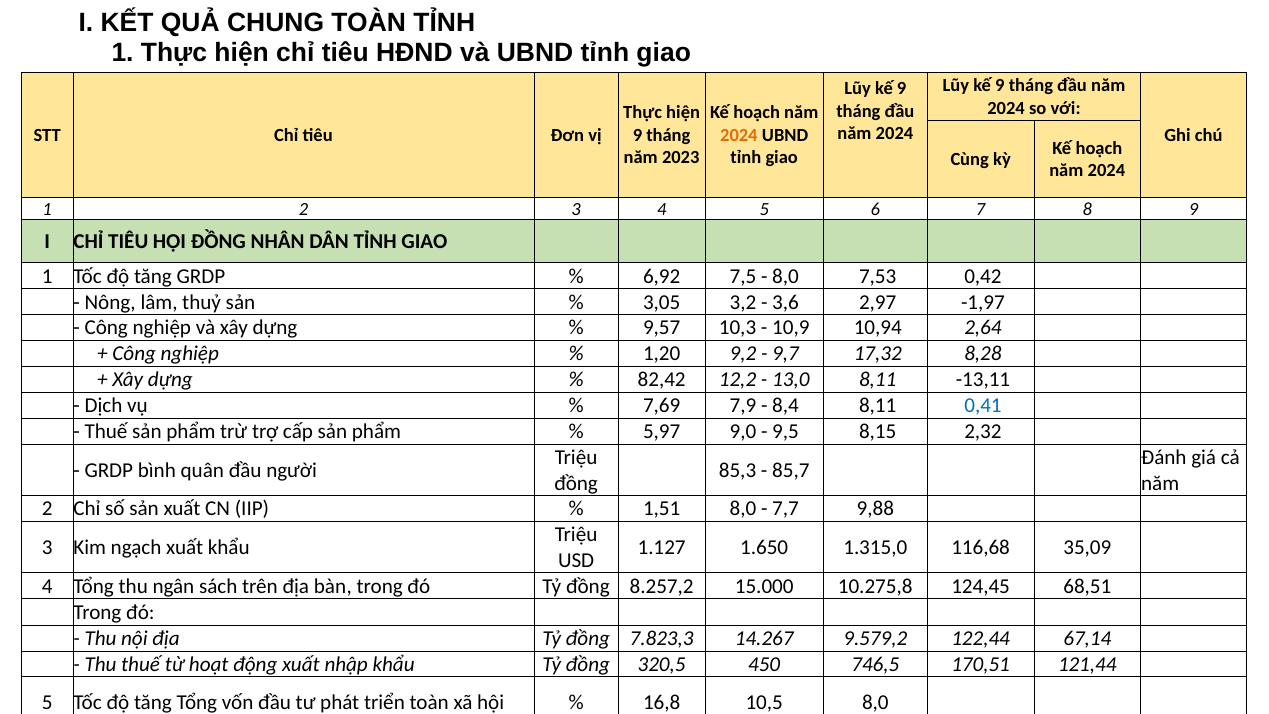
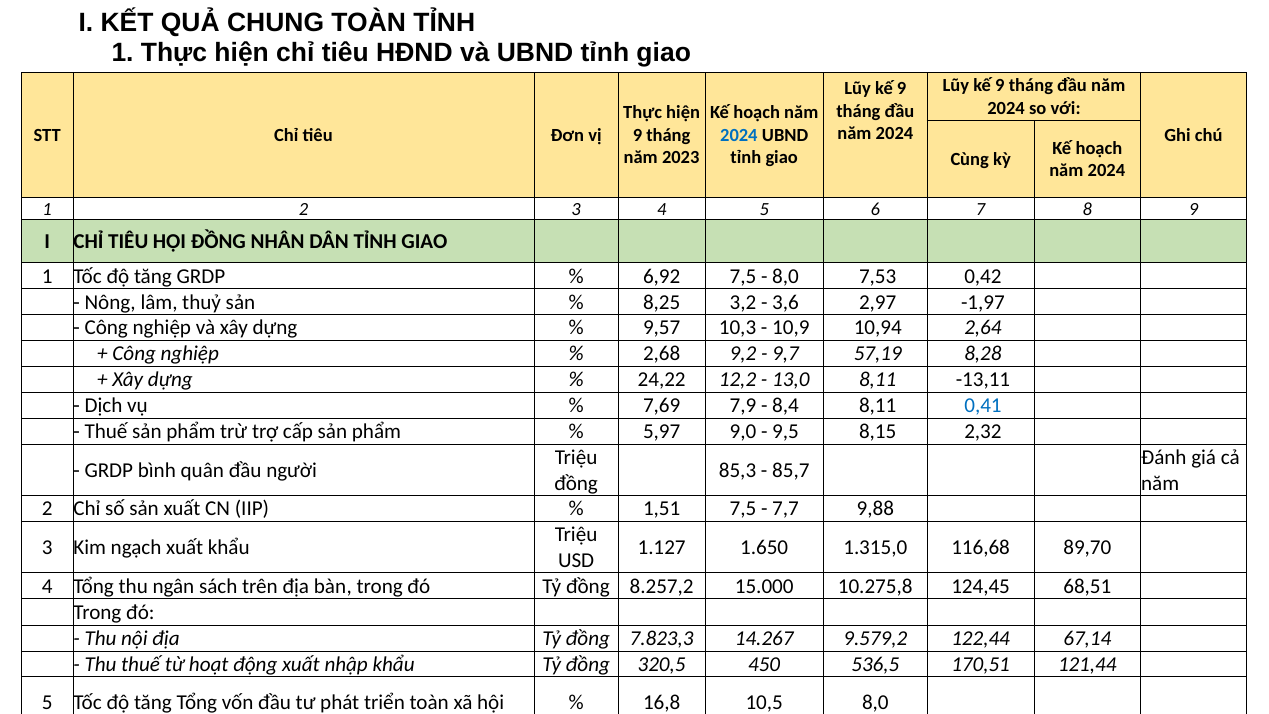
2024 colour: orange -> blue (739, 135)
3,05: 3,05 -> 8,25 (662, 302)
1,20: 1,20 -> 2,68 (662, 354)
17,32: 17,32 -> 57,19 (878, 354)
82,42: 82,42 -> 24,22 (662, 380)
1,51 8,0: 8,0 -> 7,5 (743, 509)
35,09: 35,09 -> 89,70 (1087, 547)
746,5: 746,5 -> 536,5 (875, 664)
